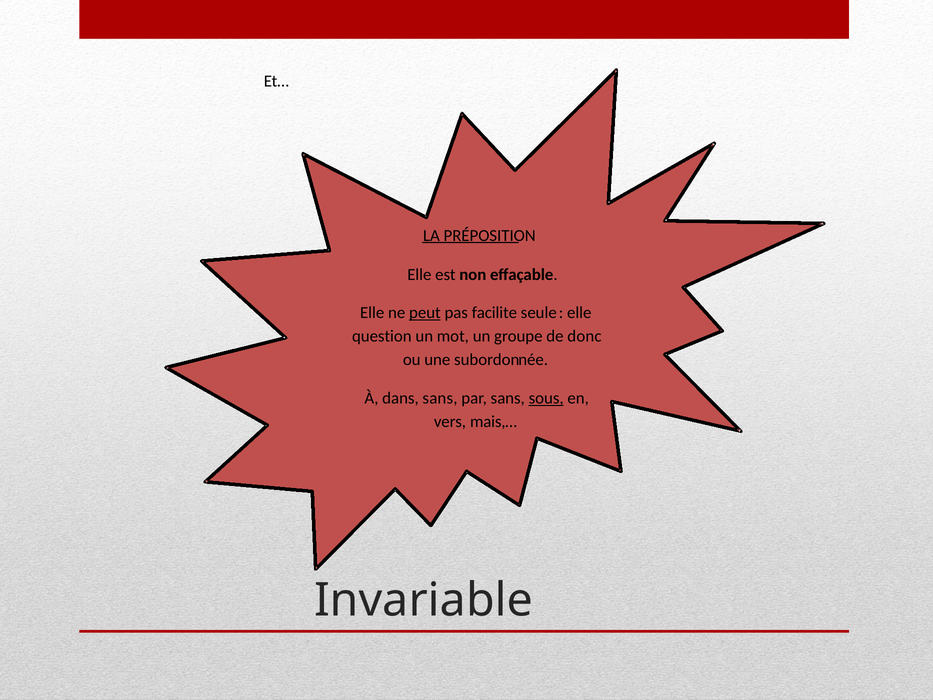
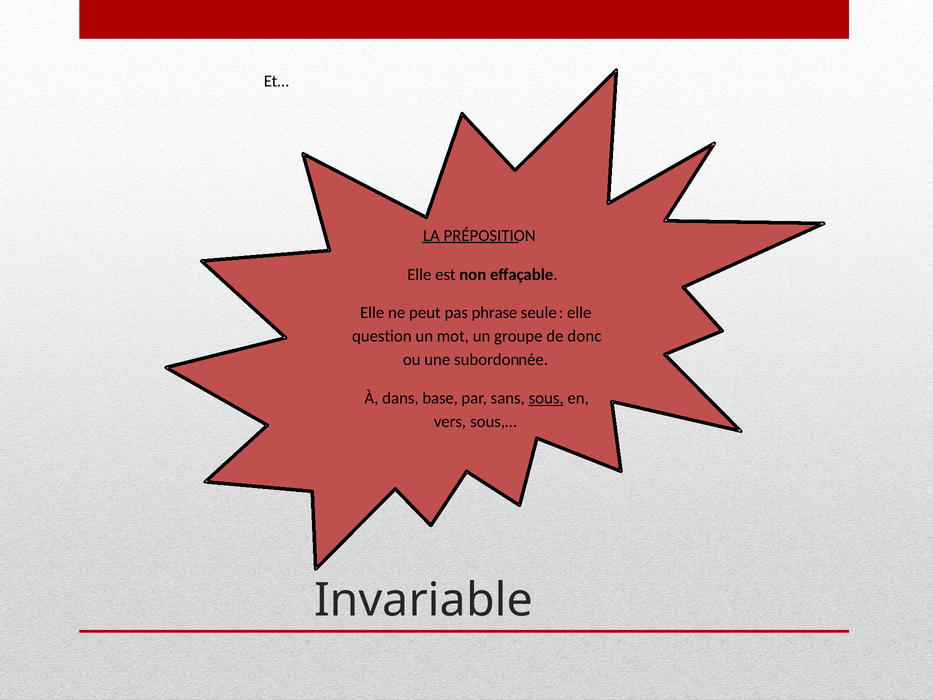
peut underline: present -> none (425, 313)
facilite: facilite -> phrase (494, 313)
dans sans: sans -> base (440, 398)
mais,…: mais,… -> sous,… (493, 422)
